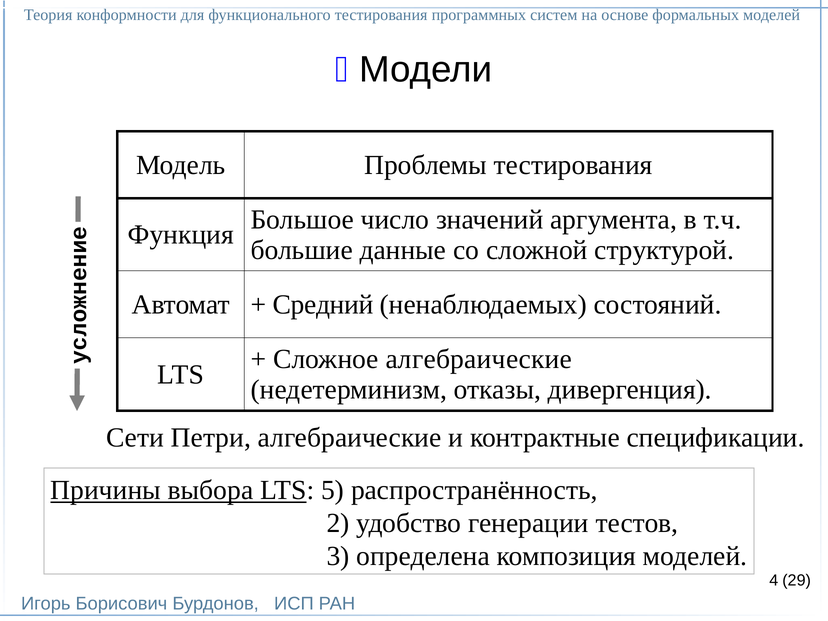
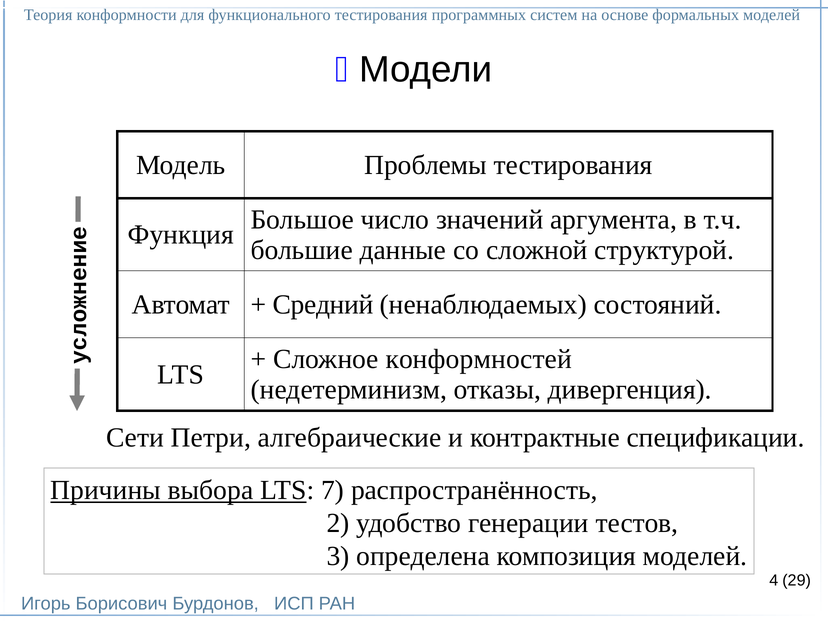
Сложное алгебраические: алгебраические -> конформностей (479, 359)
5: 5 -> 7 (333, 490)
